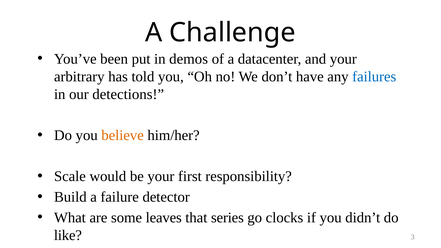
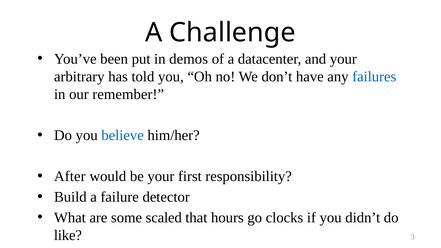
detections: detections -> remember (128, 94)
believe colour: orange -> blue (123, 135)
Scale: Scale -> After (70, 176)
leaves: leaves -> scaled (164, 218)
series: series -> hours (227, 218)
